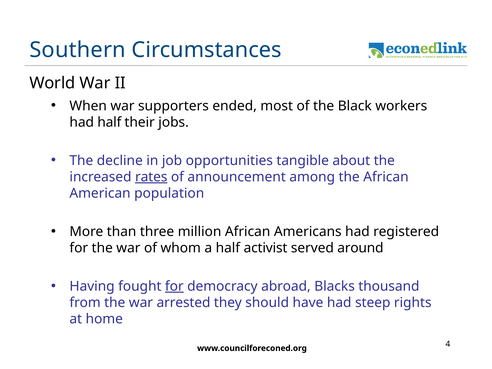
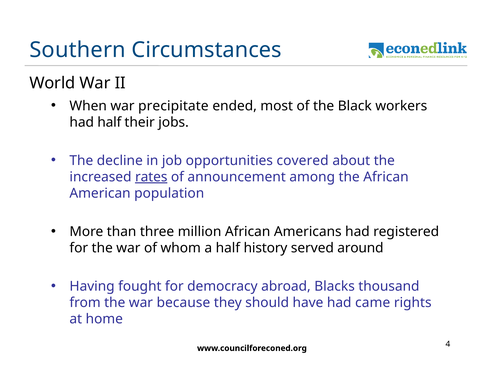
supporters: supporters -> precipitate (173, 106)
tangible: tangible -> covered (303, 161)
activist: activist -> history (266, 248)
for underline: present -> none (174, 286)
arrested: arrested -> because (183, 303)
steep: steep -> came (373, 303)
